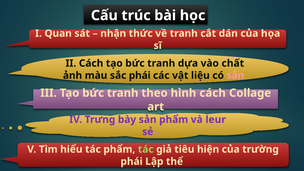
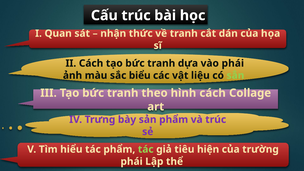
vào chất: chất -> phái (233, 63)
sắc phái: phái -> biểu (140, 75)
sẳn colour: pink -> light green (235, 75)
và leur: leur -> trúc (216, 120)
